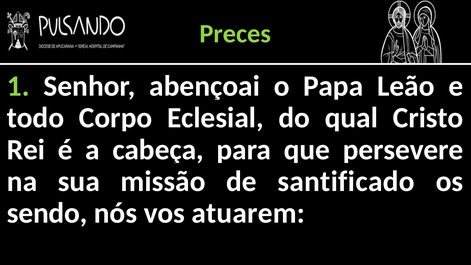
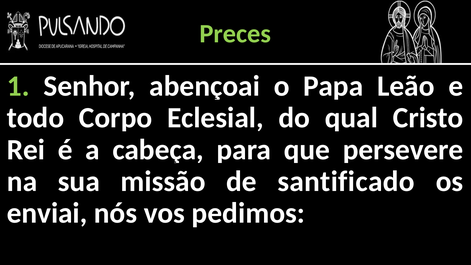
sendo: sendo -> enviai (47, 213)
atuarem: atuarem -> pedimos (248, 213)
